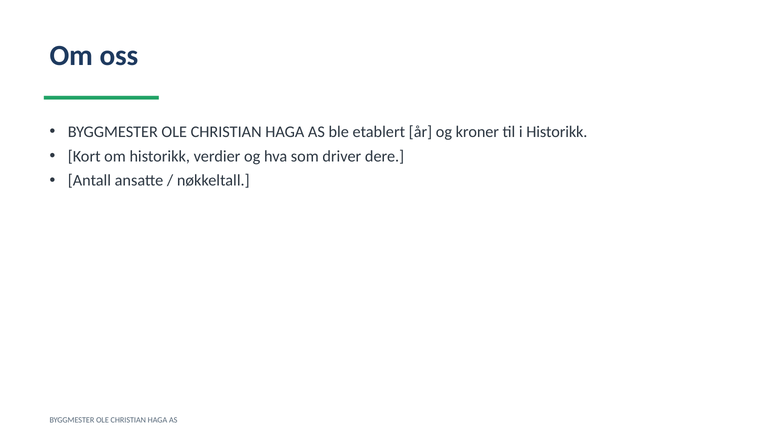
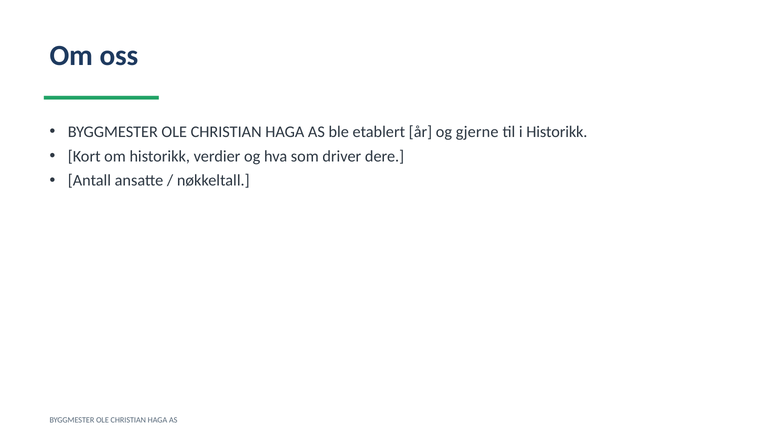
kroner: kroner -> gjerne (477, 132)
